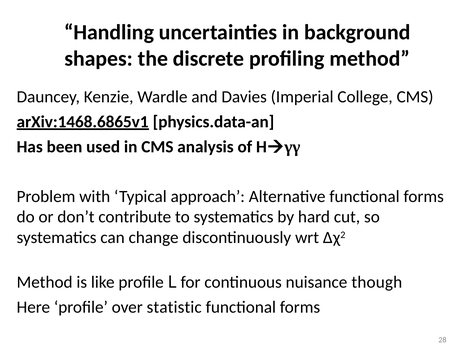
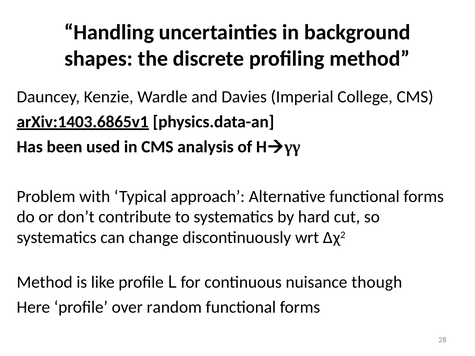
arXiv:1468.6865v1: arXiv:1468.6865v1 -> arXiv:1403.6865v1 (83, 122)
statistic: statistic -> random (174, 307)
